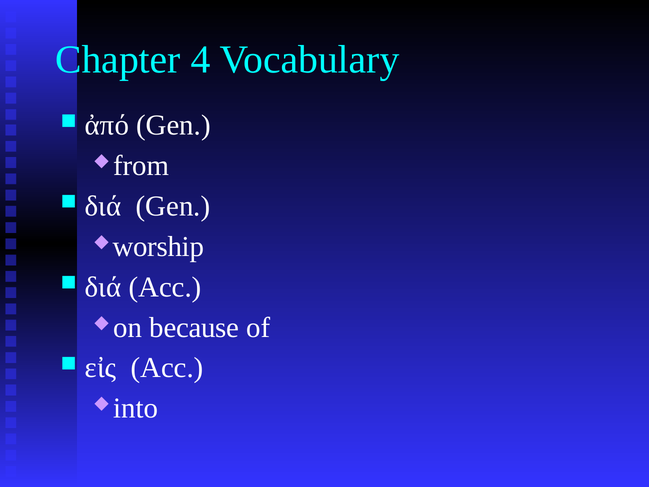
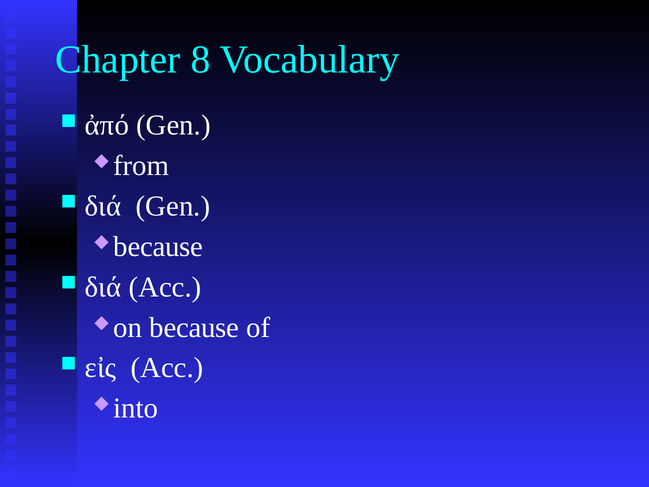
4: 4 -> 8 (200, 60)
worship: worship -> because (158, 247)
